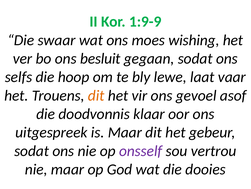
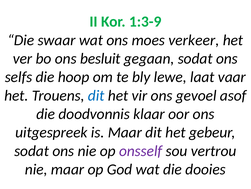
1:9-9: 1:9-9 -> 1:3-9 (145, 22)
wishing: wishing -> verkeer (194, 40)
dit colour: orange -> blue (96, 95)
